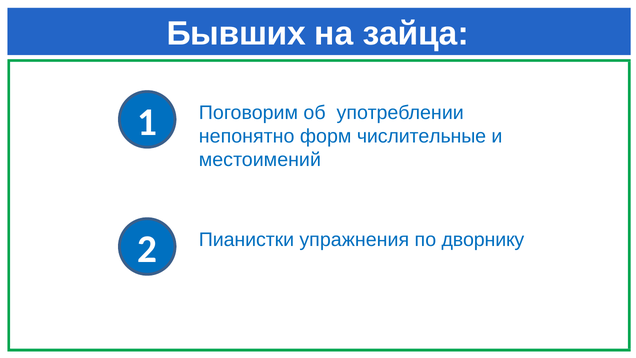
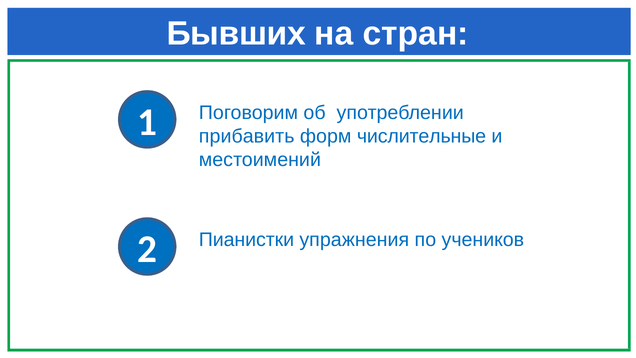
зайца: зайца -> стран (416, 34)
непонятно: непонятно -> прибавить (247, 136)
дворнику: дворнику -> учеников (483, 240)
